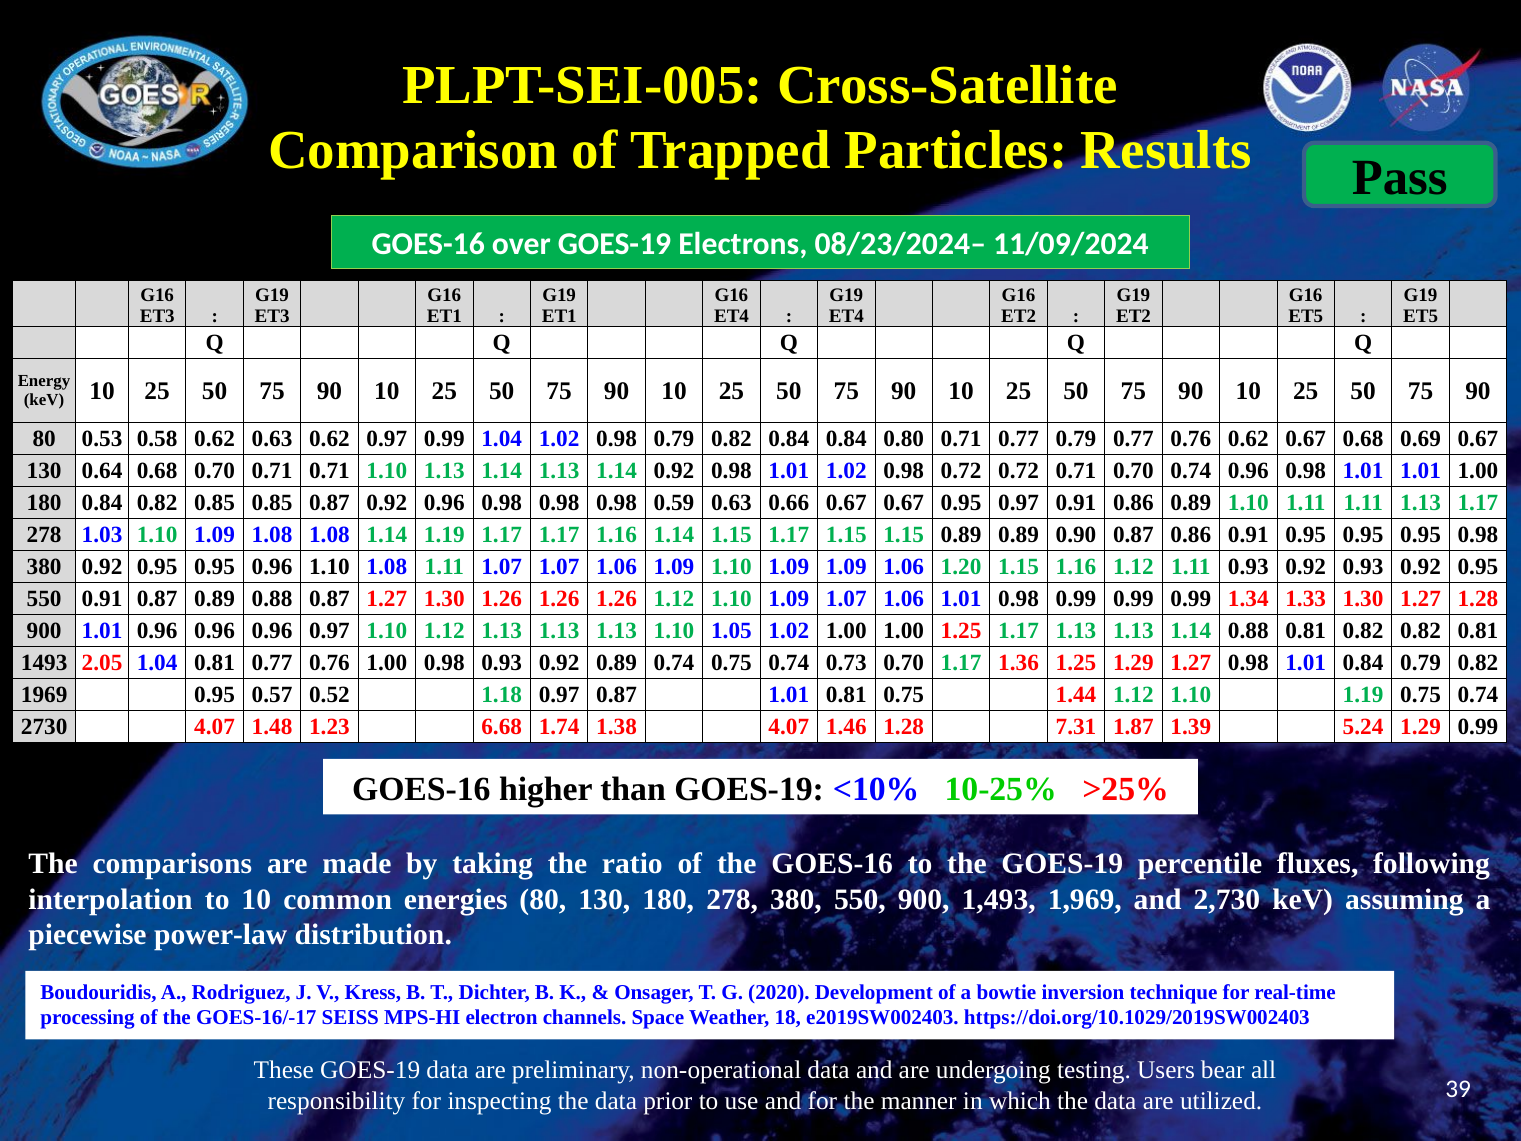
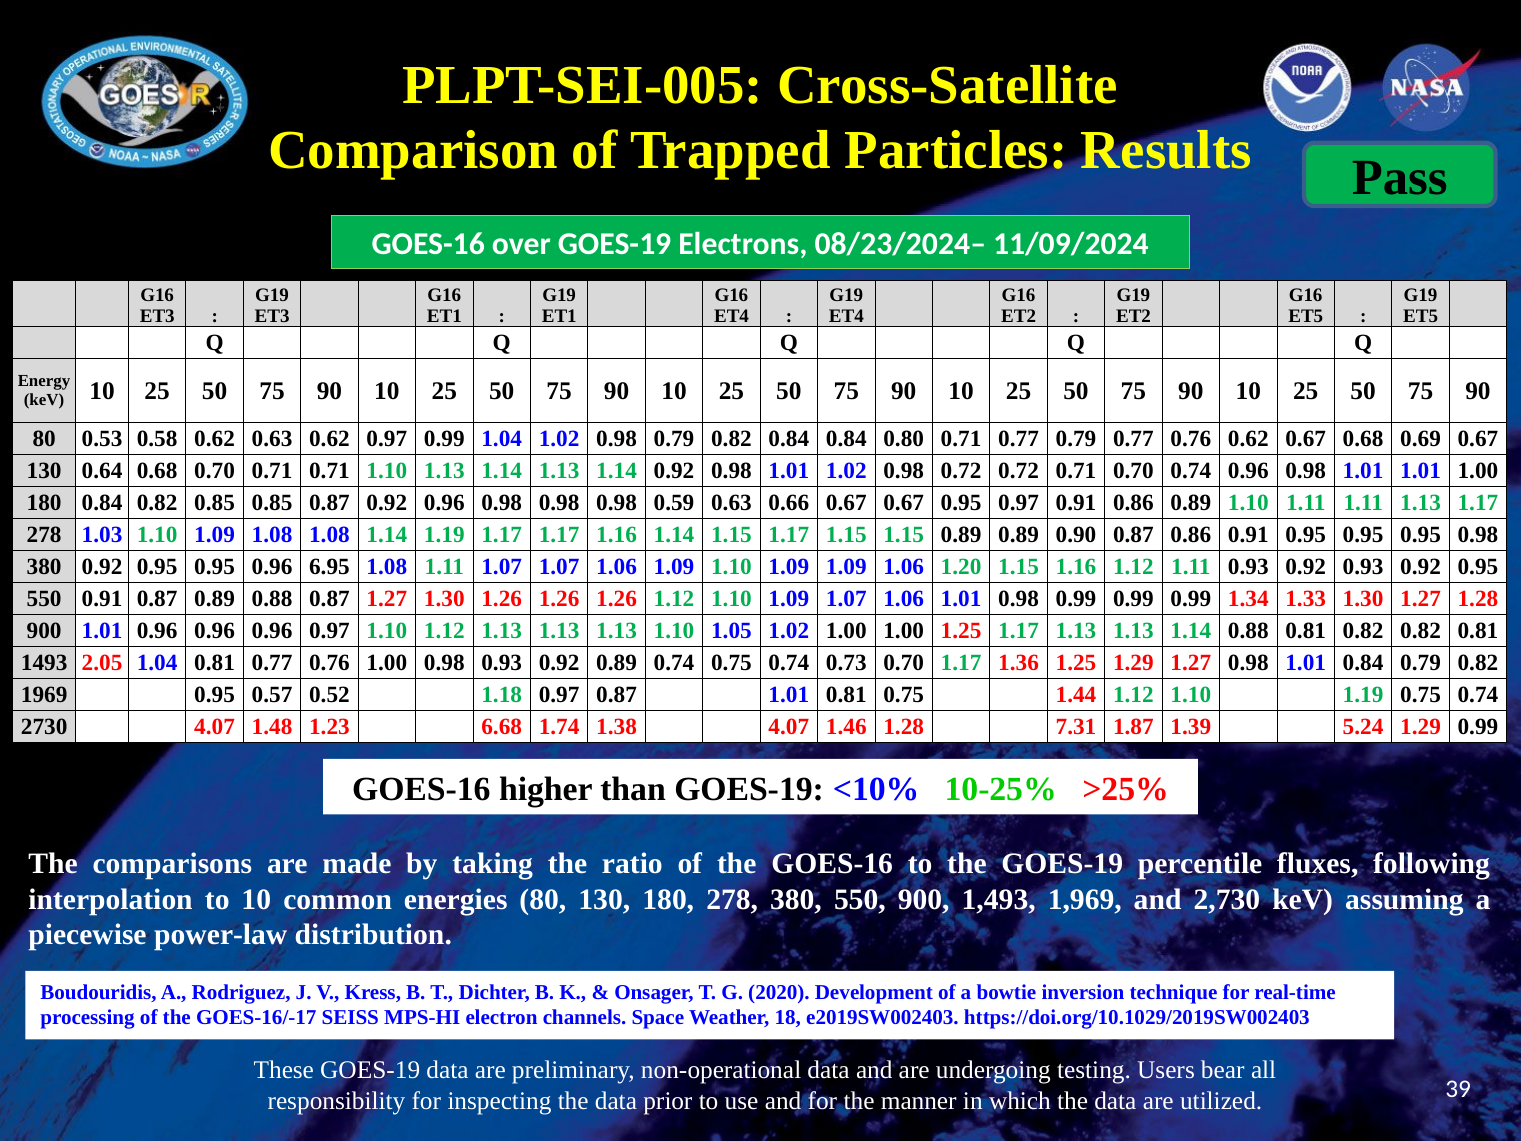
0.96 1.10: 1.10 -> 6.95 (329, 566)
